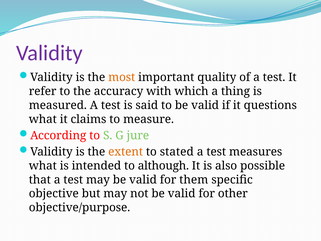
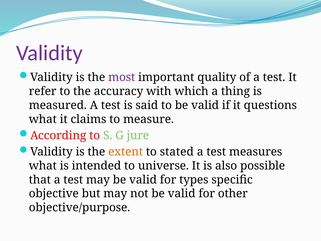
most colour: orange -> purple (122, 77)
although: although -> universe (163, 166)
them: them -> types (194, 180)
